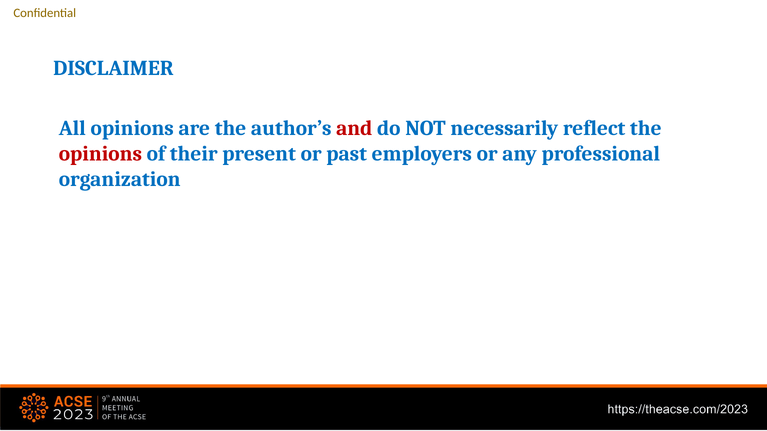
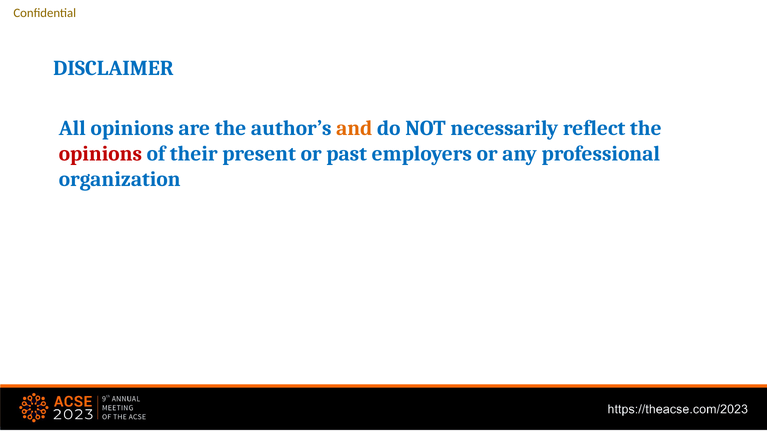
and colour: red -> orange (354, 128)
